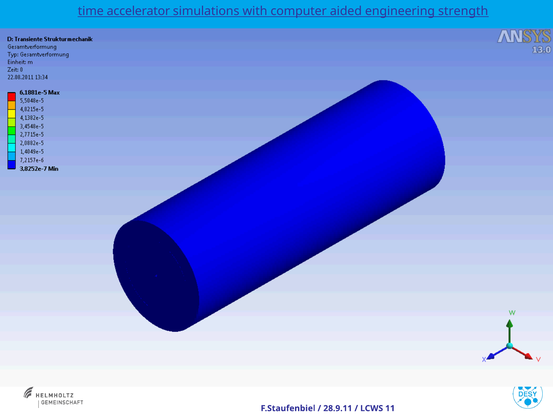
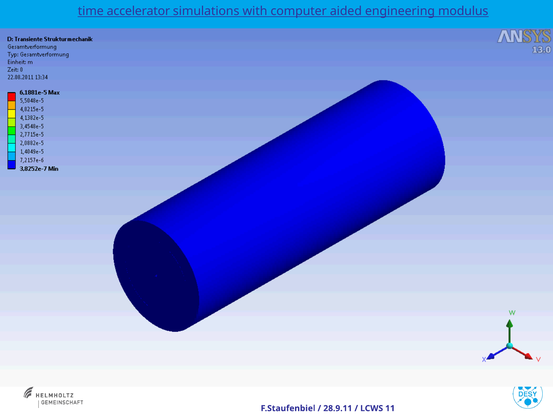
strength: strength -> modulus (463, 11)
